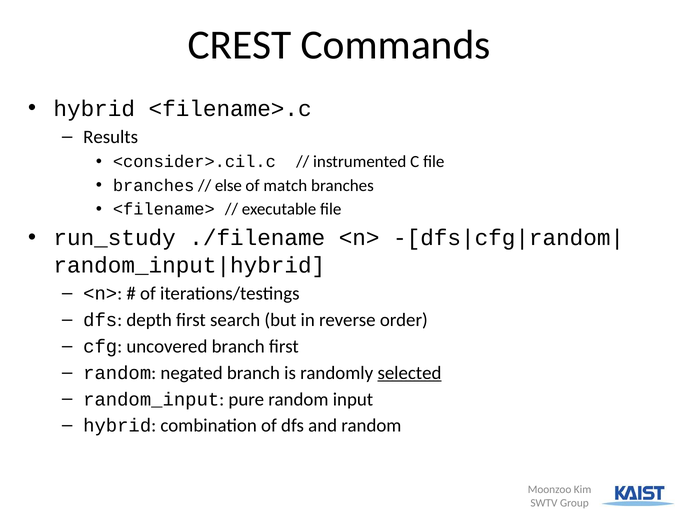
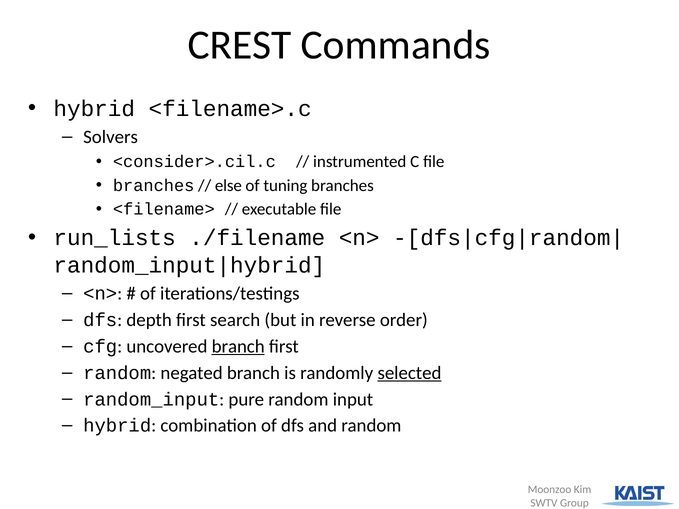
Results: Results -> Solvers (111, 137)
match: match -> tuning (285, 186)
run_study: run_study -> run_lists (115, 238)
branch underline: none -> present (238, 347)
